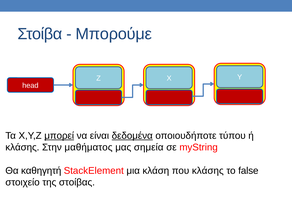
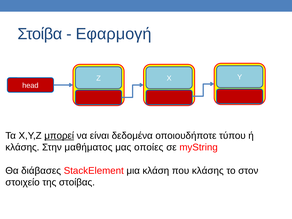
Μπορούμε: Μπορούμε -> Εφαρμογή (114, 34)
δεδομένα underline: present -> none (132, 136)
σημεία: σημεία -> οποίες (149, 147)
καθηγητή: καθηγητή -> διάβασες (41, 171)
false: false -> στον (248, 171)
